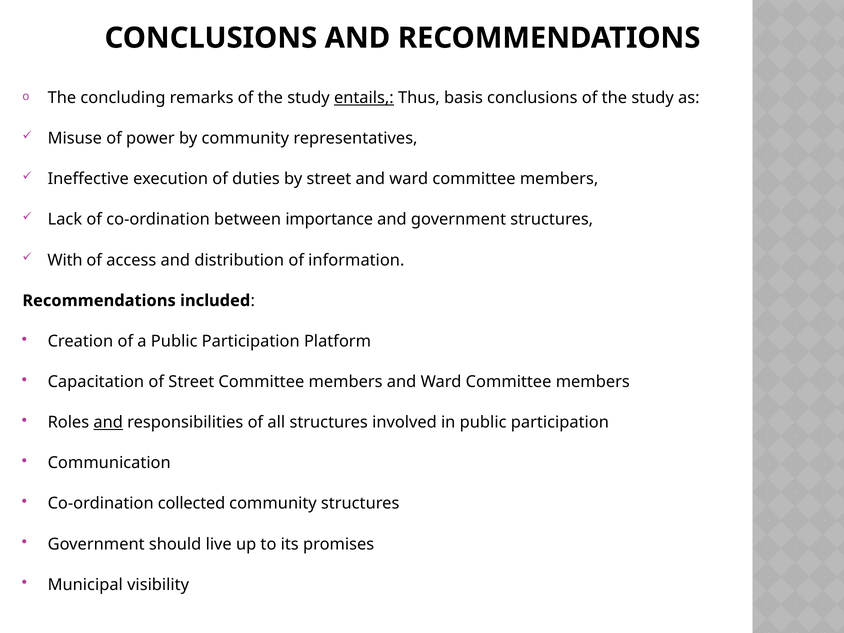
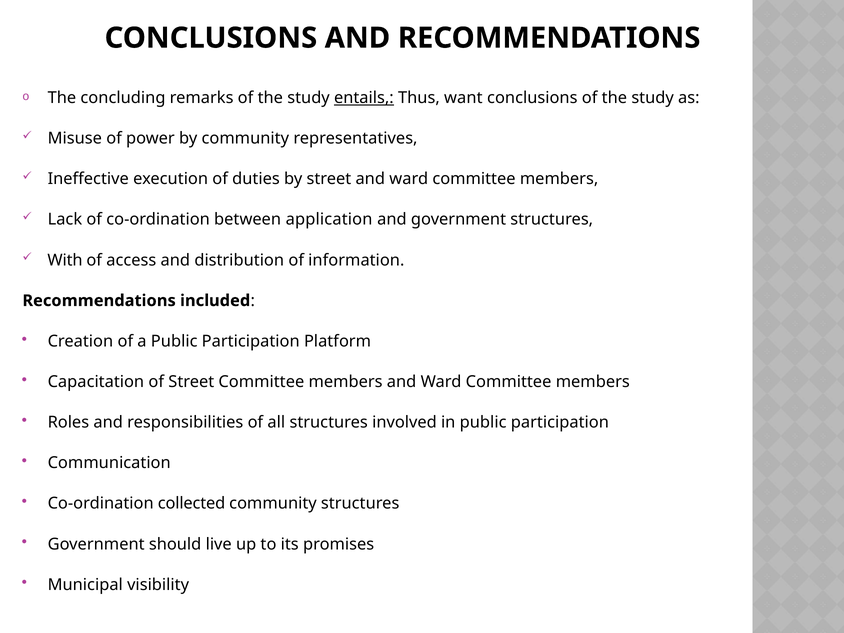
basis: basis -> want (463, 98)
importance: importance -> application (329, 220)
and underline: present -> none (108, 422)
